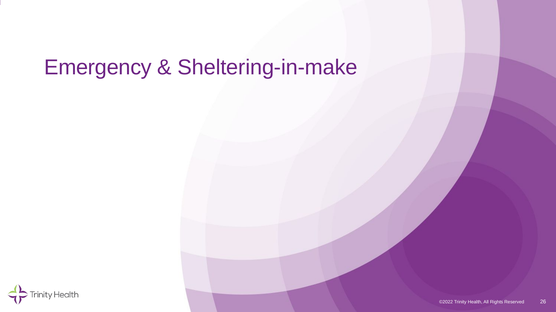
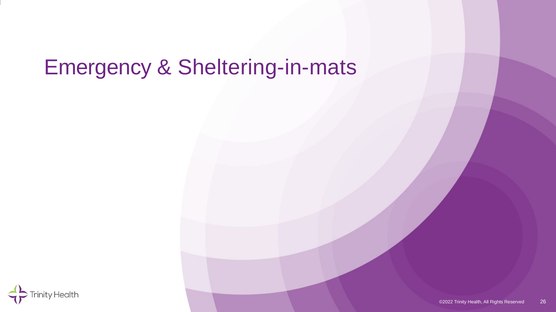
Sheltering-in-make: Sheltering-in-make -> Sheltering-in-mats (267, 67)
